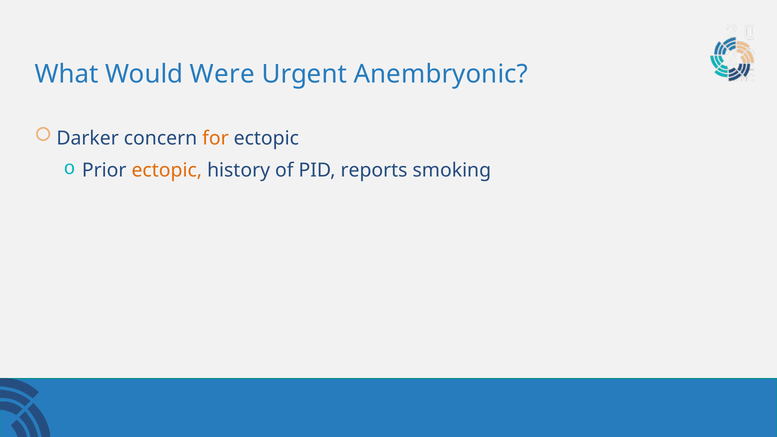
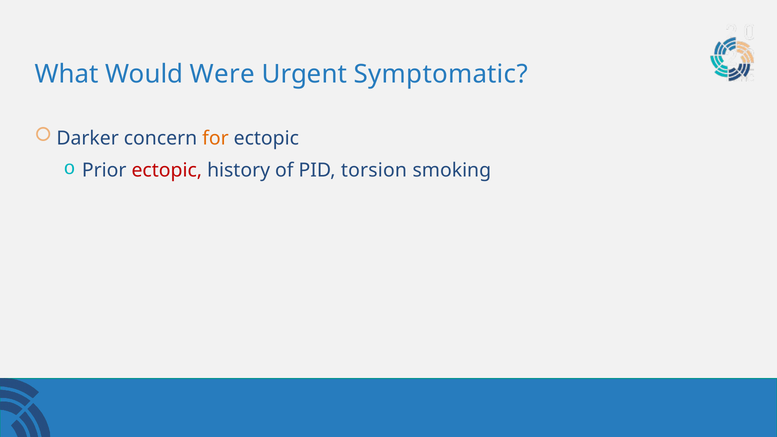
Anembryonic: Anembryonic -> Symptomatic (441, 74)
ectopic colour: orange -> red (167, 170)
reports: reports -> torsion (374, 170)
